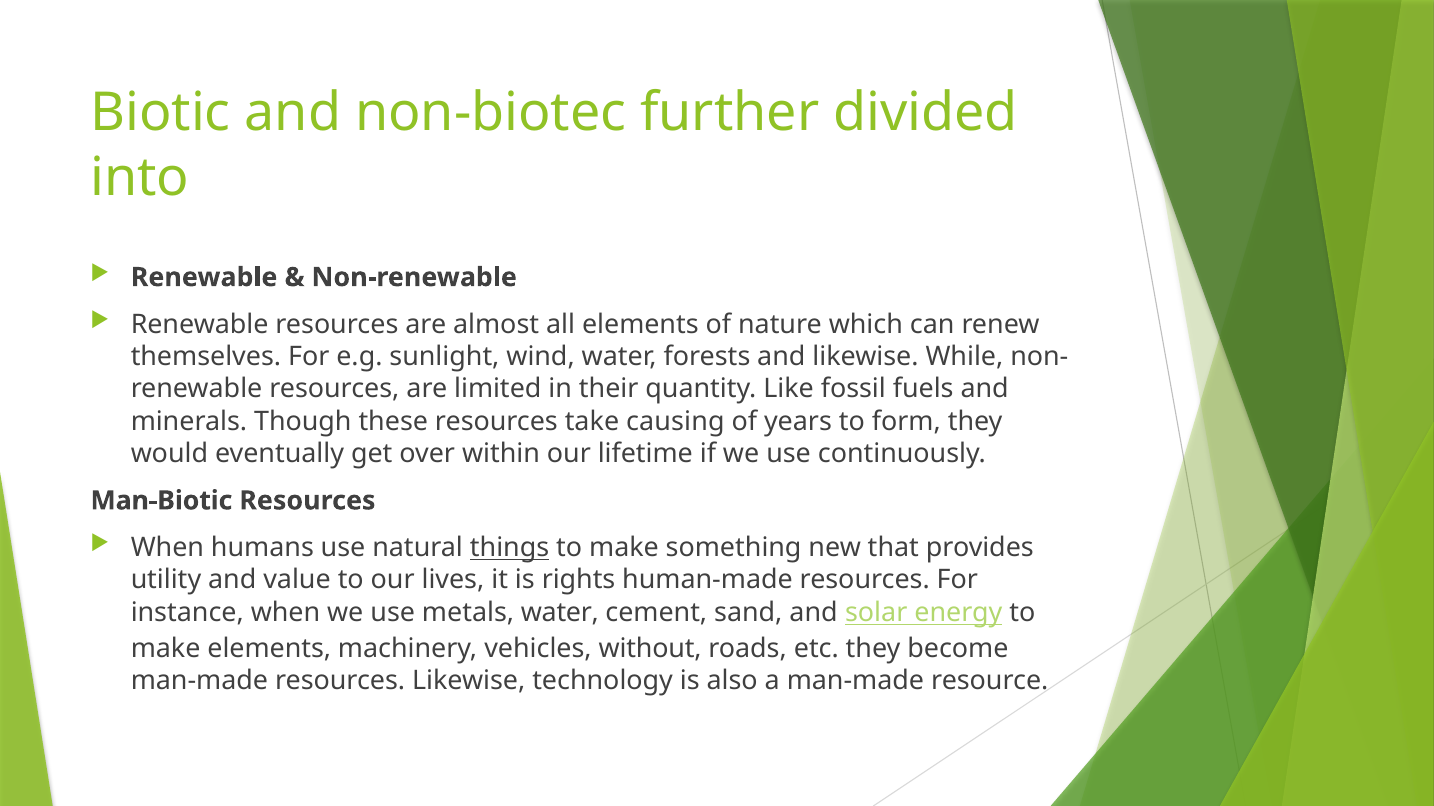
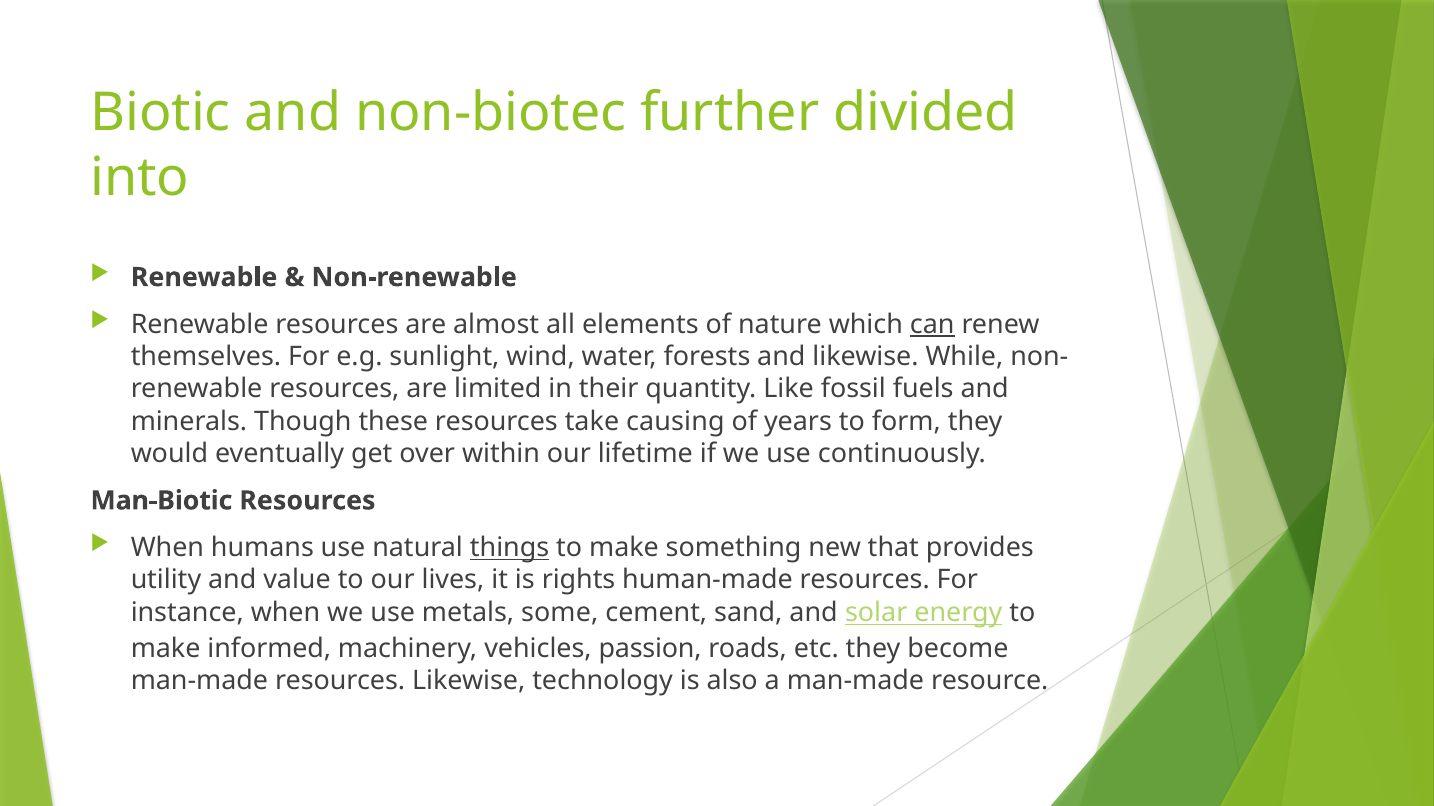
can underline: none -> present (932, 325)
metals water: water -> some (560, 613)
make elements: elements -> informed (269, 649)
without: without -> passion (650, 649)
